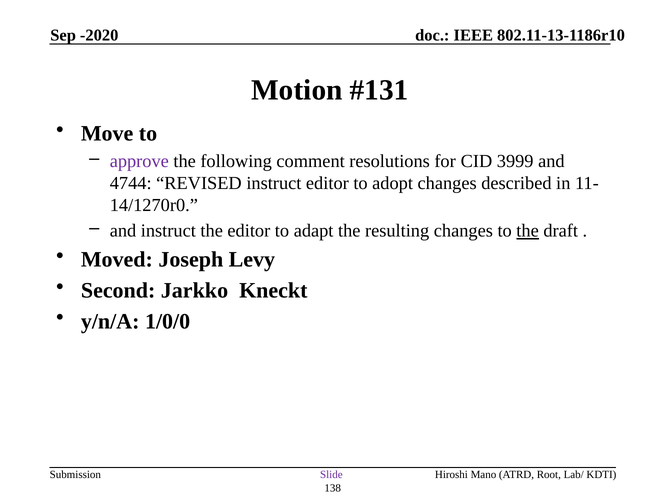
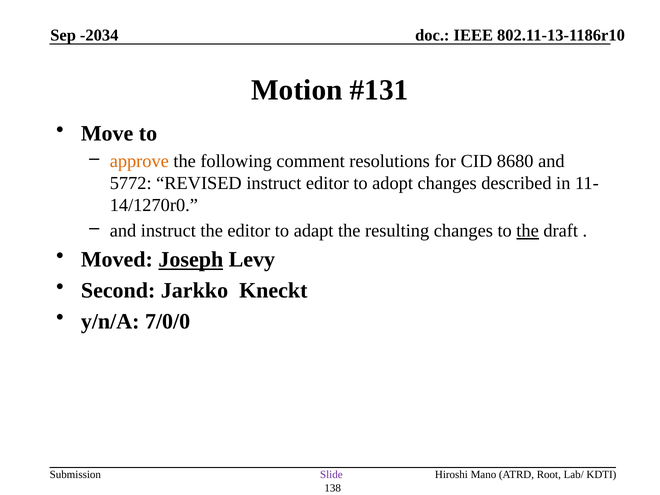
-2020: -2020 -> -2034 (99, 35)
approve colour: purple -> orange (139, 161)
3999: 3999 -> 8680 (515, 161)
4744: 4744 -> 5772 (131, 183)
Joseph underline: none -> present (191, 260)
1/0/0: 1/0/0 -> 7/0/0 (168, 321)
